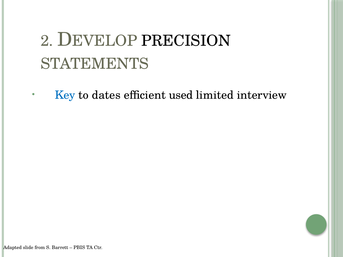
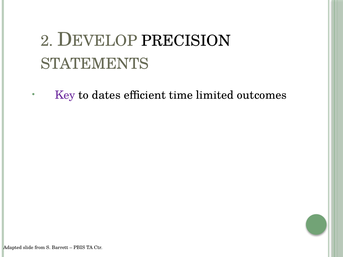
Key colour: blue -> purple (65, 95)
used: used -> time (181, 95)
interview: interview -> outcomes (262, 95)
